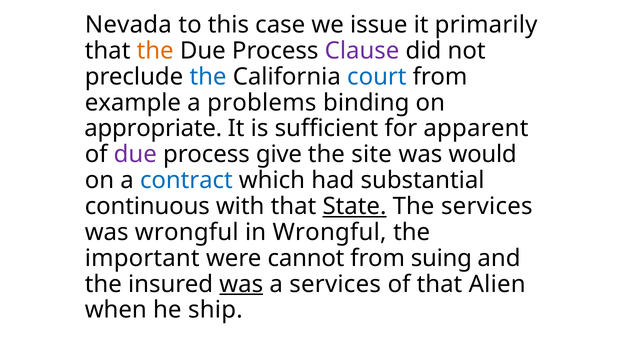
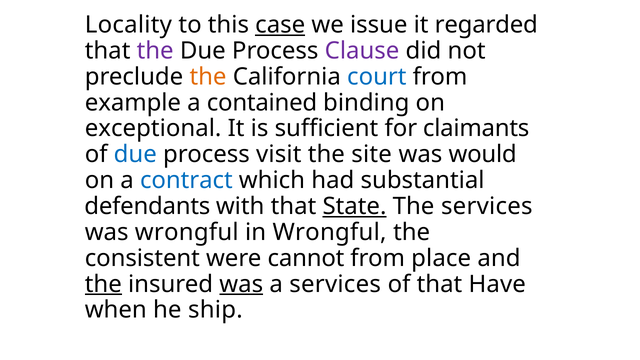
Nevada: Nevada -> Locality (128, 25)
case underline: none -> present (280, 25)
primarily: primarily -> regarded (486, 25)
the colour: orange -> purple (155, 51)
the colour: blue -> orange (208, 77)
problems: problems -> contained (262, 103)
appropriate: appropriate -> exceptional (153, 129)
apparent: apparent -> claimants (476, 129)
due colour: purple -> blue (135, 154)
give: give -> visit (279, 154)
continuous: continuous -> defendants (147, 206)
important: important -> consistent (142, 258)
suing: suing -> place (441, 258)
the underline: none -> present (103, 284)
Alien: Alien -> Have (497, 284)
